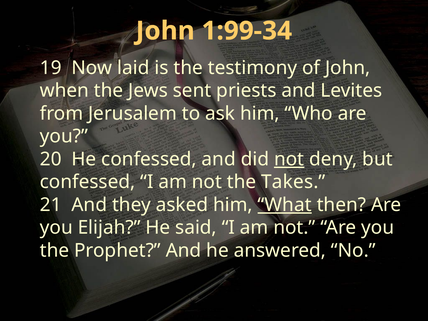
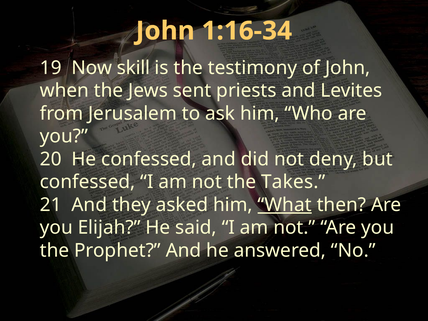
1:99-34: 1:99-34 -> 1:16-34 (247, 31)
laid: laid -> skill (133, 68)
not underline: present -> none (289, 159)
